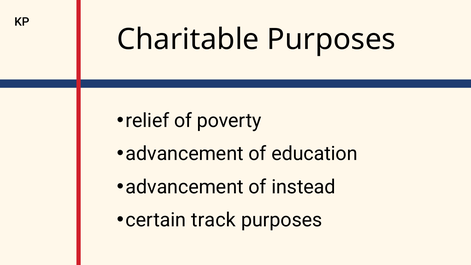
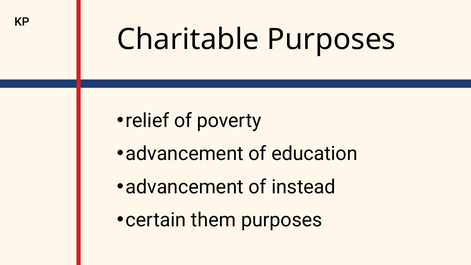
track: track -> them (214, 220)
